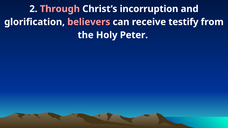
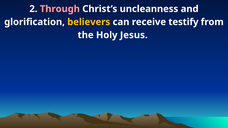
incorruption: incorruption -> uncleanness (149, 9)
believers colour: pink -> yellow (89, 22)
Peter: Peter -> Jesus (134, 35)
